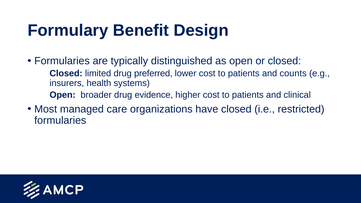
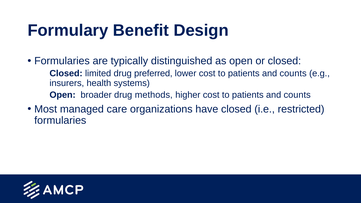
evidence: evidence -> methods (154, 95)
clinical: clinical -> counts (297, 95)
